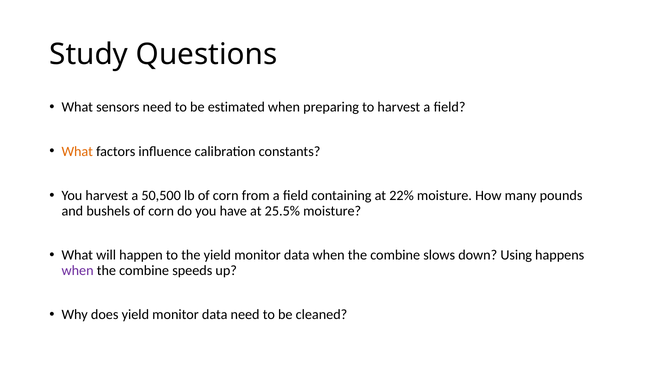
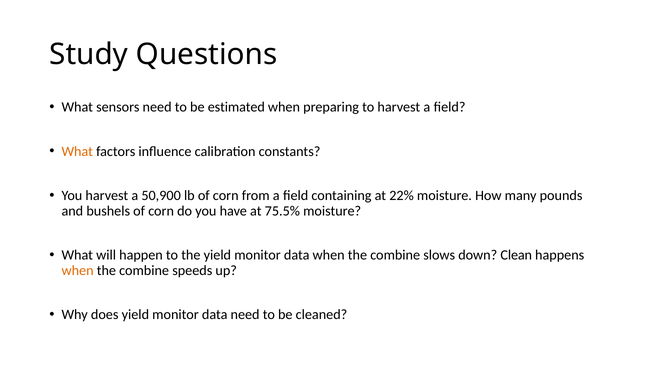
50,500: 50,500 -> 50,900 (161, 195)
25.5%: 25.5% -> 75.5% (282, 211)
Using: Using -> Clean (516, 255)
when colour: purple -> orange (78, 270)
